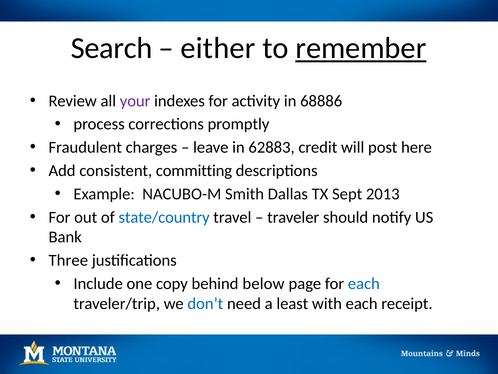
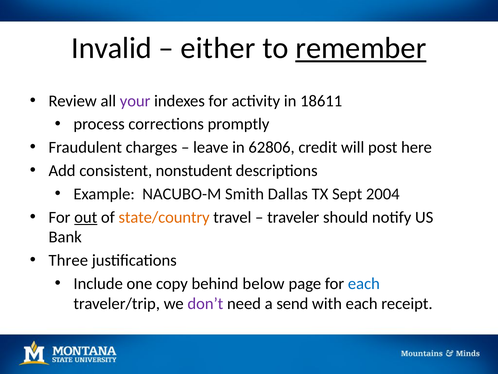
Search: Search -> Invalid (112, 48)
68886: 68886 -> 18611 (321, 101)
62883: 62883 -> 62806 (272, 147)
committing: committing -> nonstudent (194, 170)
2013: 2013 -> 2004 (383, 194)
out underline: none -> present (86, 217)
state/country colour: blue -> orange (164, 217)
don’t colour: blue -> purple (205, 303)
least: least -> send (292, 303)
